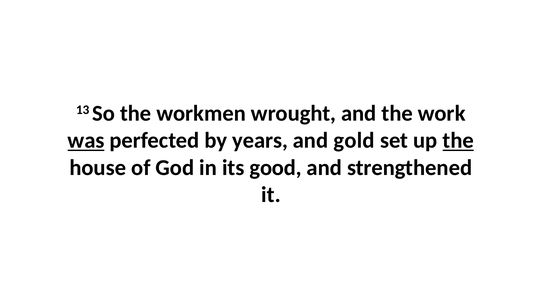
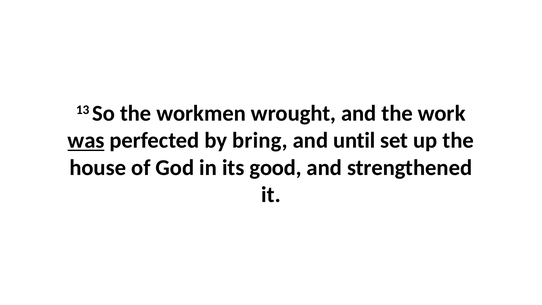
years: years -> bring (260, 140)
gold: gold -> until (354, 140)
the underline: present -> none (458, 140)
